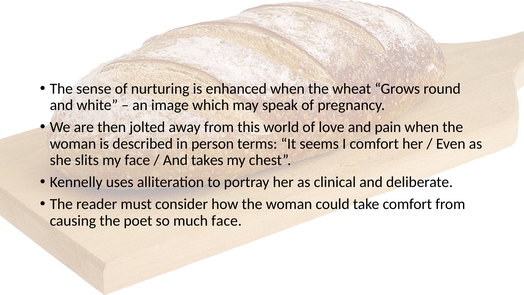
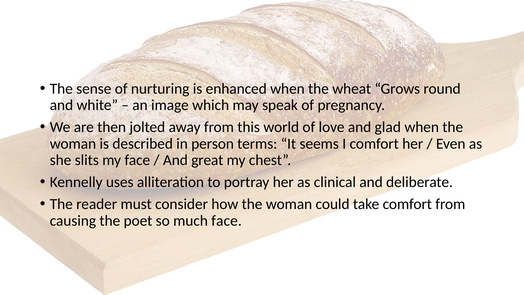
pain: pain -> glad (388, 127)
takes: takes -> great (207, 160)
